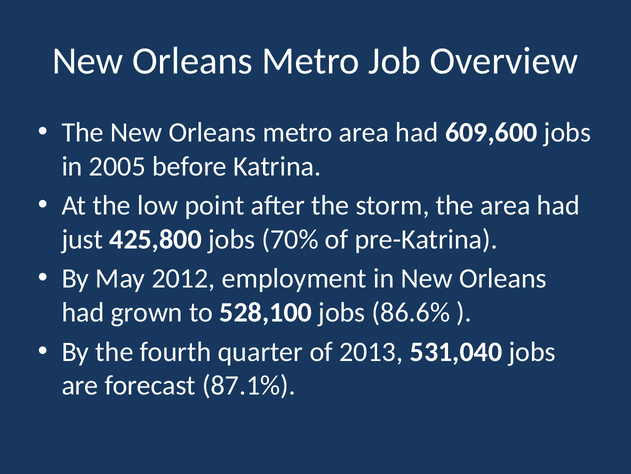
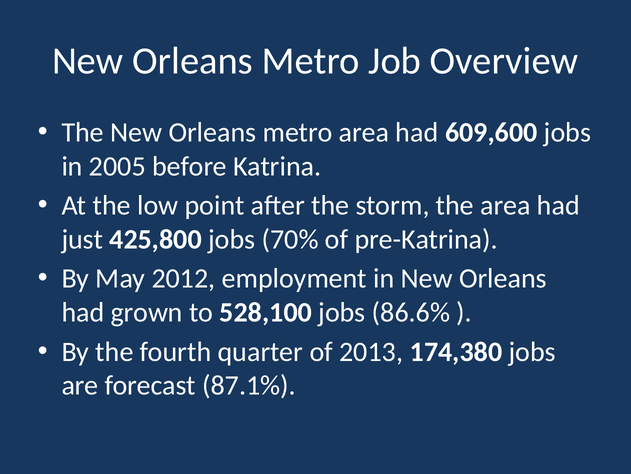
531,040: 531,040 -> 174,380 (456, 351)
